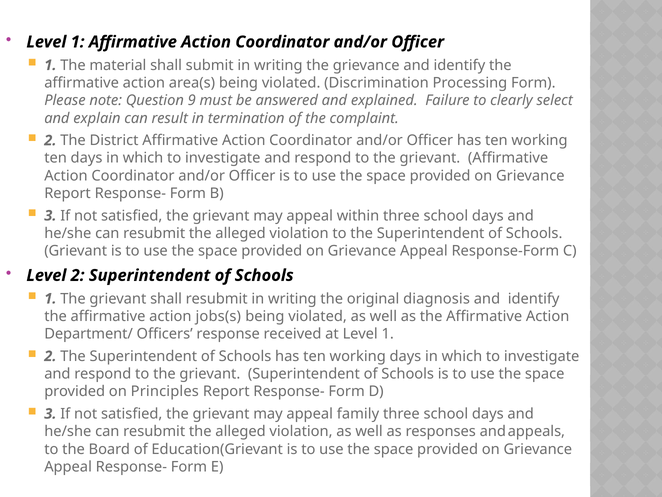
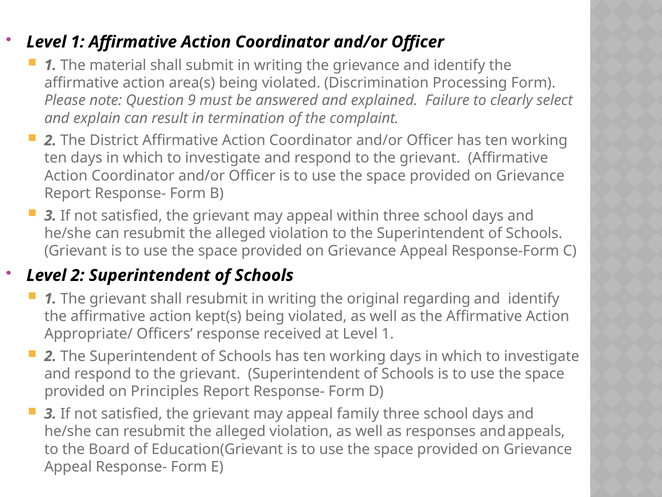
diagnosis: diagnosis -> regarding (437, 298)
jobs(s: jobs(s -> kept(s (218, 316)
Department/: Department/ -> Appropriate/ (89, 334)
